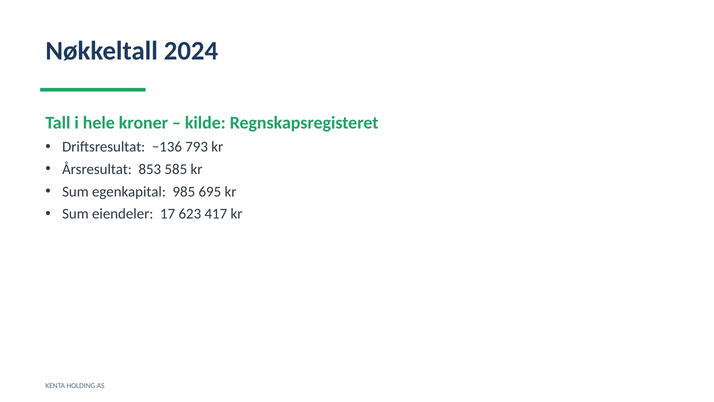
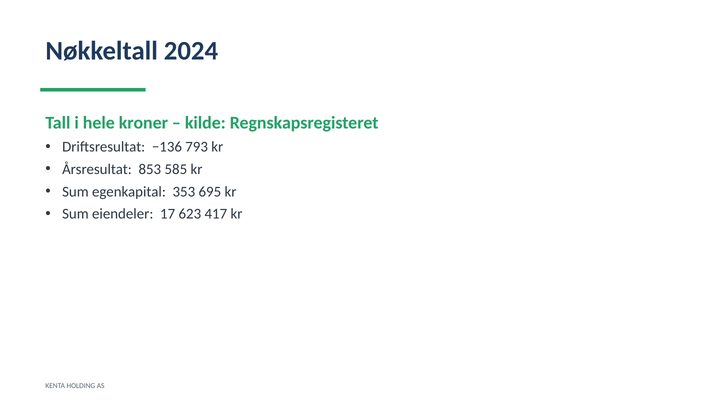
985: 985 -> 353 (184, 191)
